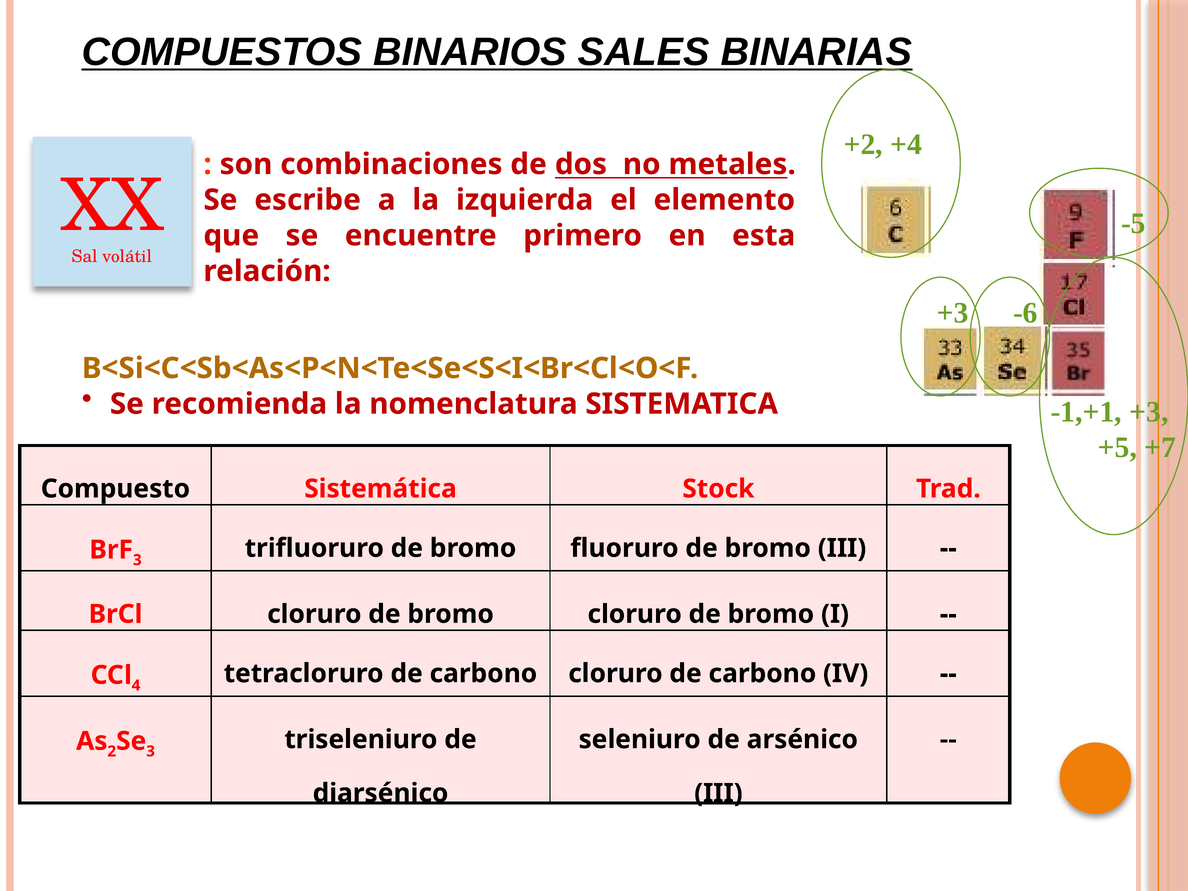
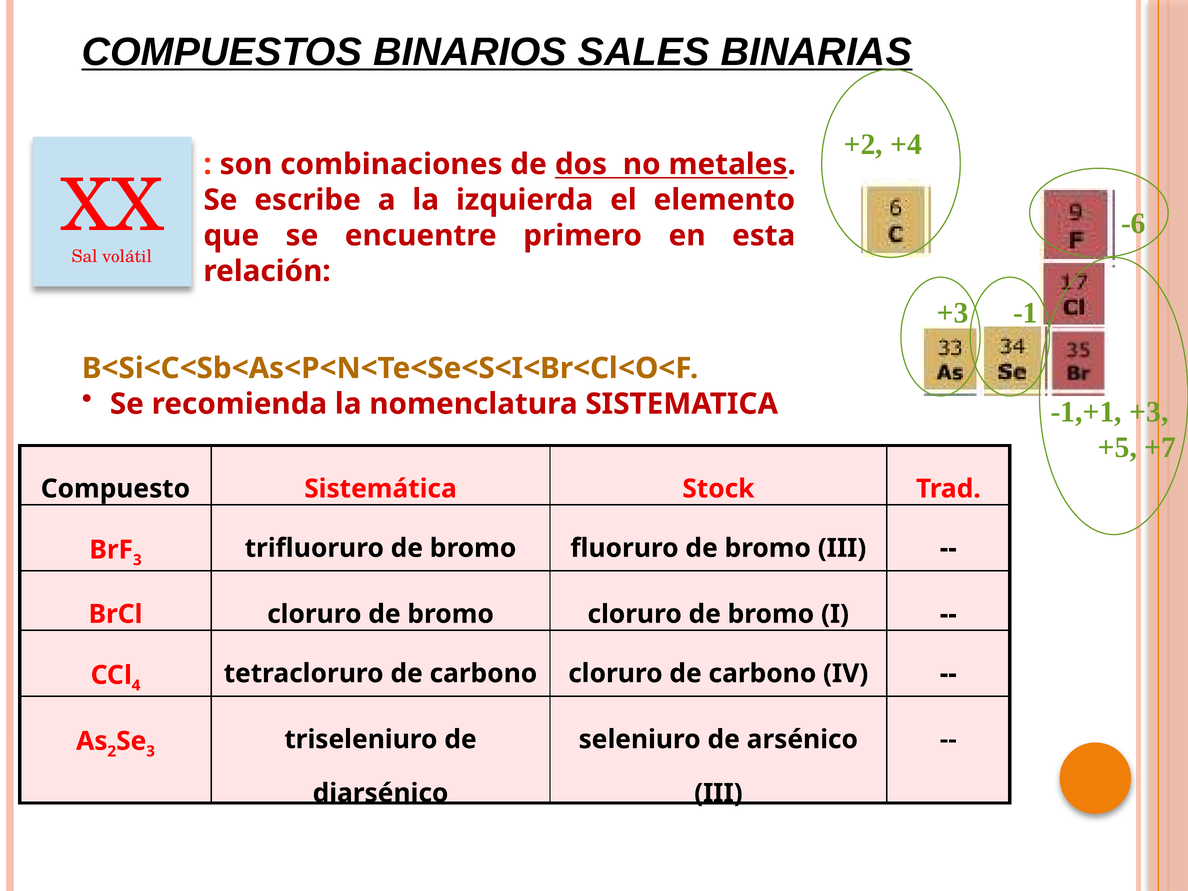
-5: -5 -> -6 (1133, 224)
-6: -6 -> -1 (1025, 313)
